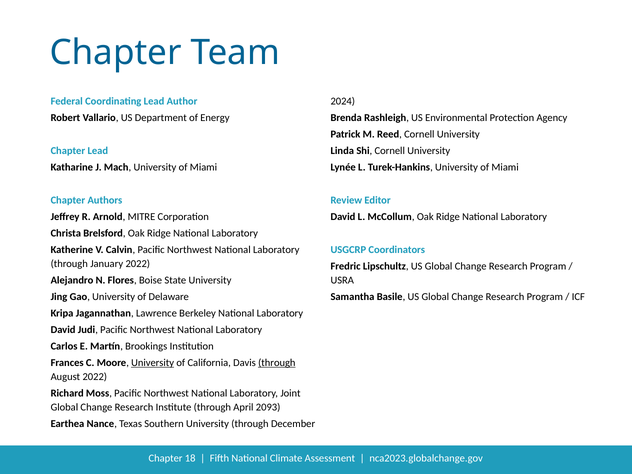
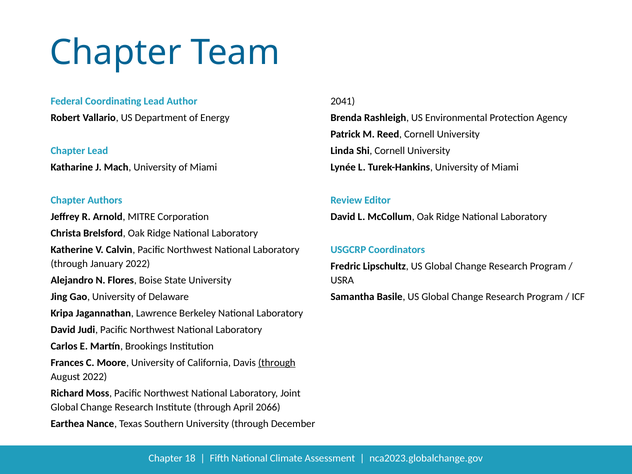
2024: 2024 -> 2041 (343, 101)
University underline: present -> none (153, 363)
2093: 2093 -> 2066 (268, 407)
